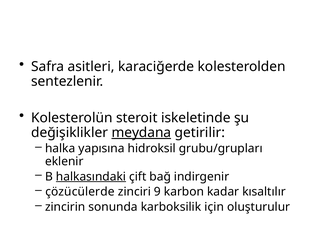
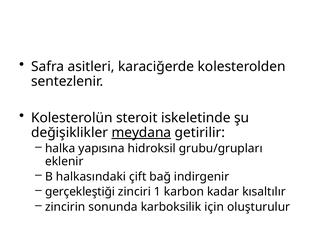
halkasındaki underline: present -> none (91, 177)
çözücülerde: çözücülerde -> gerçekleştiği (80, 192)
9: 9 -> 1 (157, 192)
